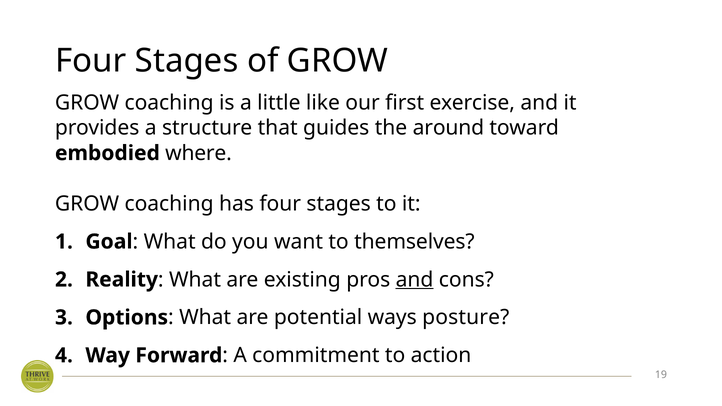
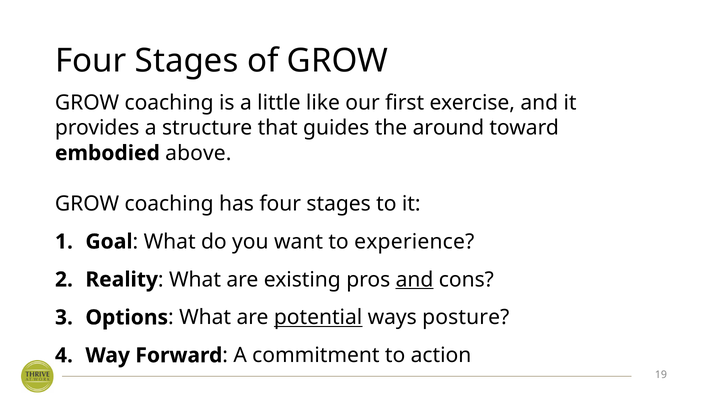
where: where -> above (198, 153)
themselves: themselves -> experience (414, 242)
potential underline: none -> present (318, 318)
